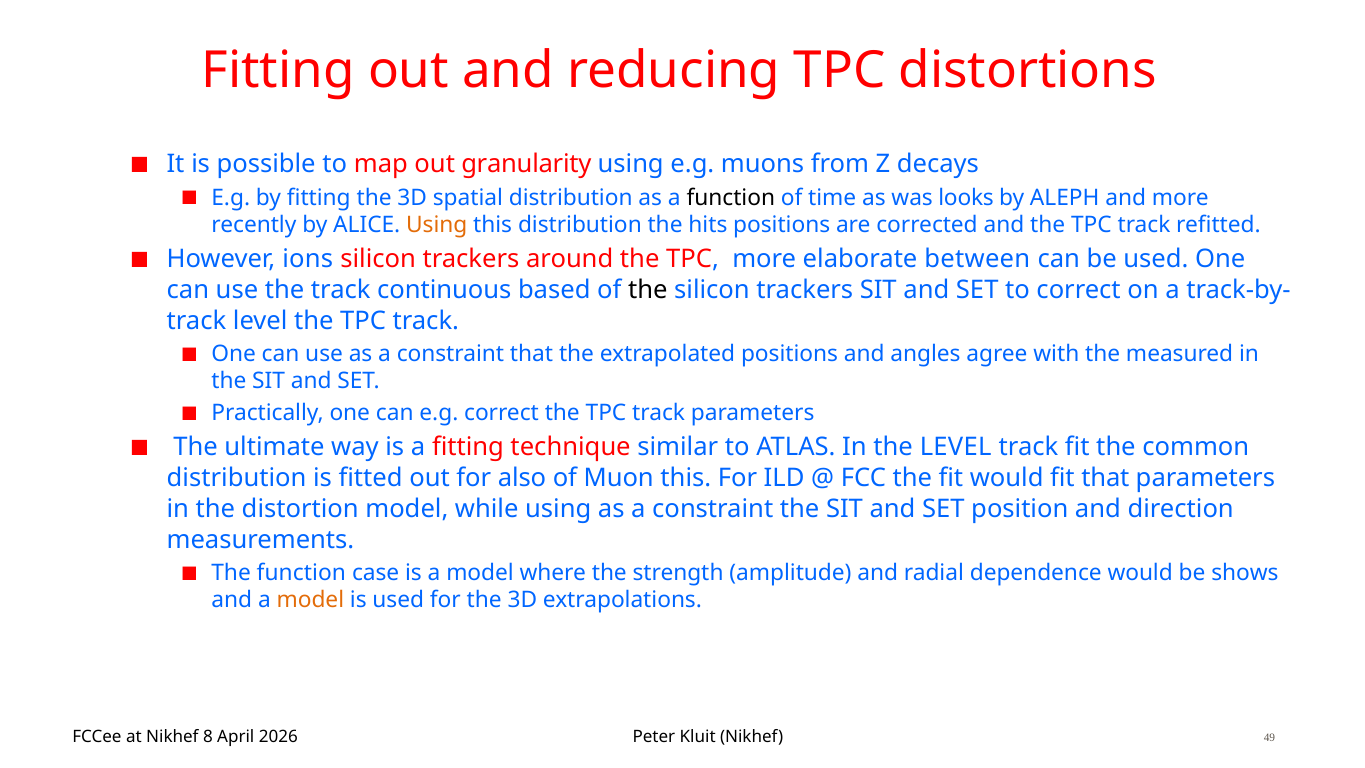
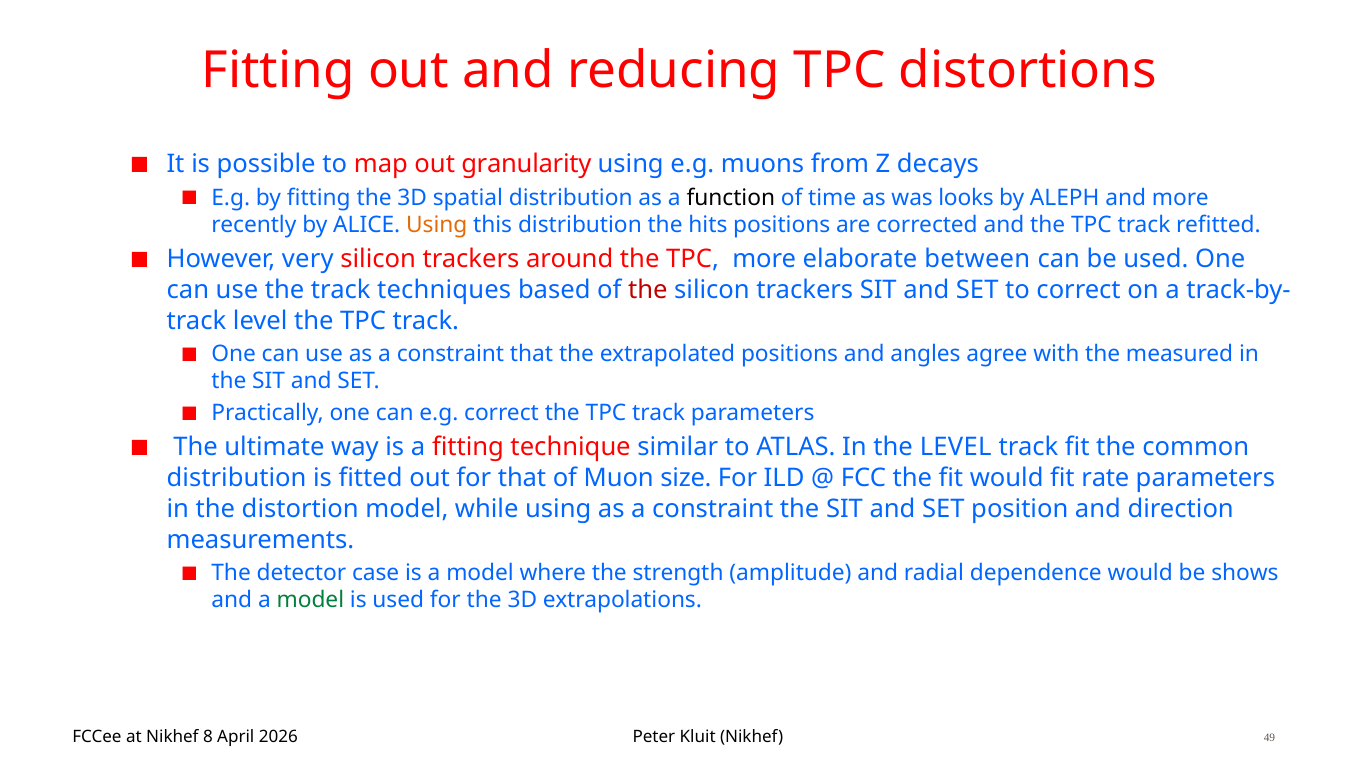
ions: ions -> very (308, 259)
continuous: continuous -> techniques (444, 290)
the colour: black -> red (648, 290)
for also: also -> that (522, 478)
Muon this: this -> size (686, 478)
fit that: that -> rate (1105, 478)
The function: function -> detector (301, 573)
model colour: orange -> green (310, 600)
